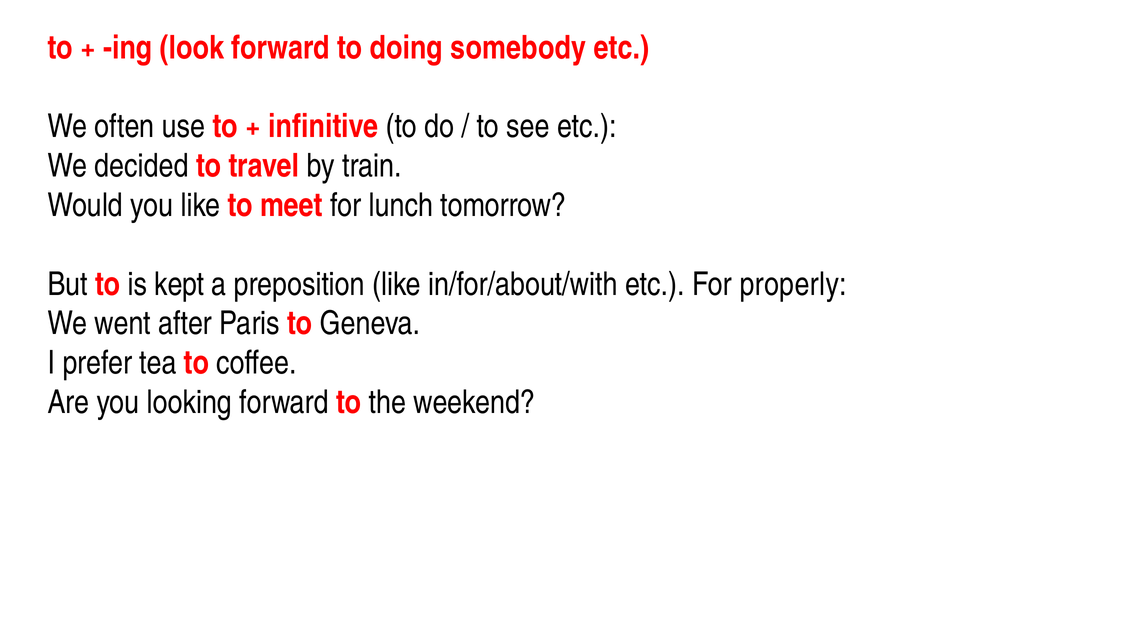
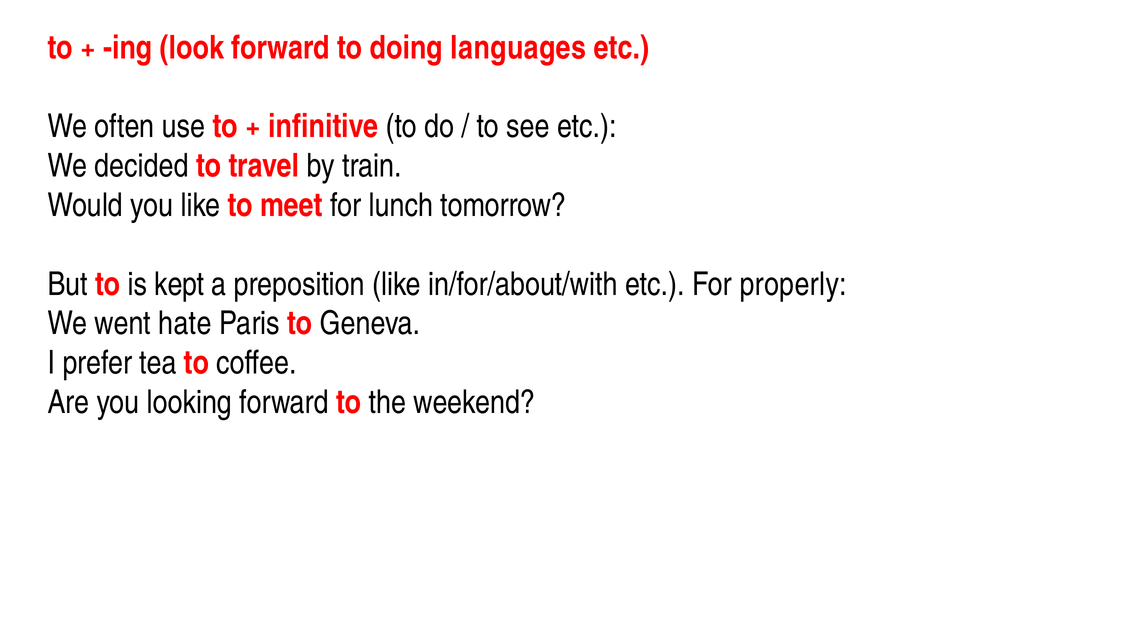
somebody: somebody -> languages (518, 48)
after: after -> hate (185, 324)
